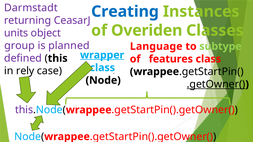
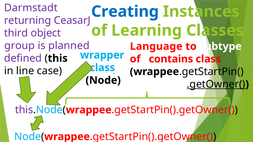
Overiden: Overiden -> Learning (147, 31)
units: units -> third (16, 33)
subtype colour: light green -> white (220, 46)
wrapper underline: present -> none (102, 55)
features: features -> contains (171, 59)
rely: rely -> line (25, 71)
